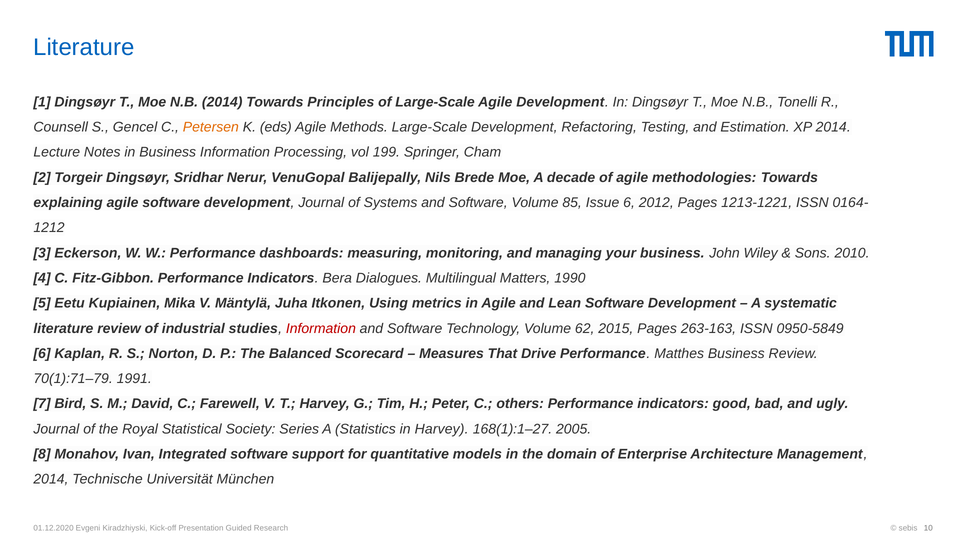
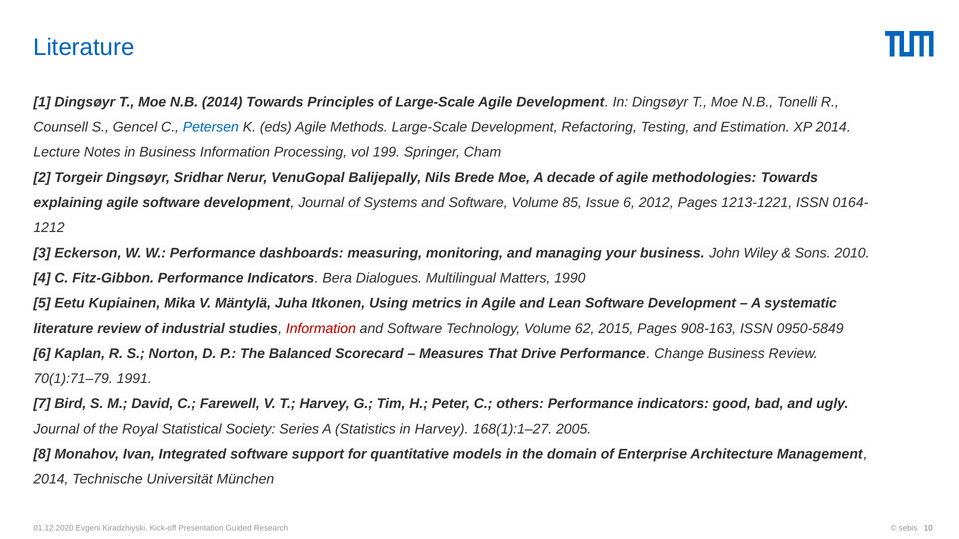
Petersen colour: orange -> blue (211, 127)
263-163: 263-163 -> 908-163 (708, 329)
Performance Matthes: Matthes -> Change (679, 354)
